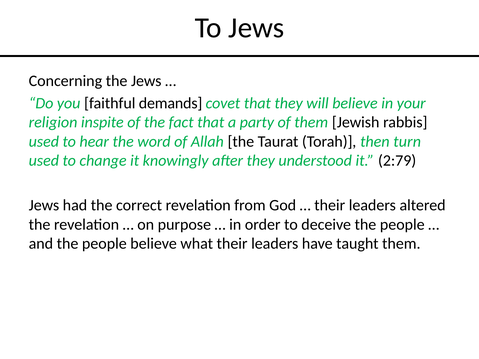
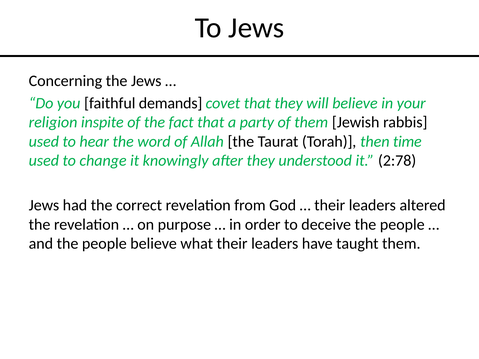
turn: turn -> time (407, 142)
2:79: 2:79 -> 2:78 (397, 161)
